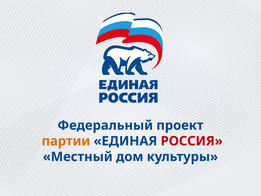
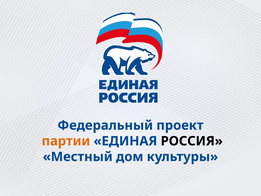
РОССИЯ colour: red -> black (192, 141)
